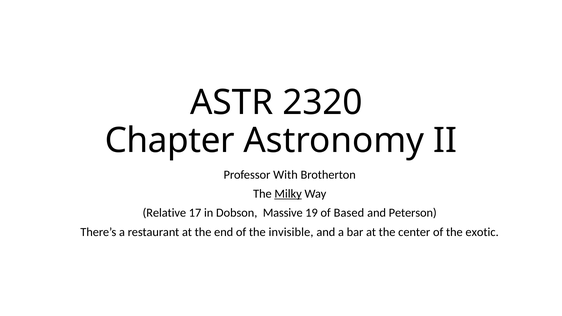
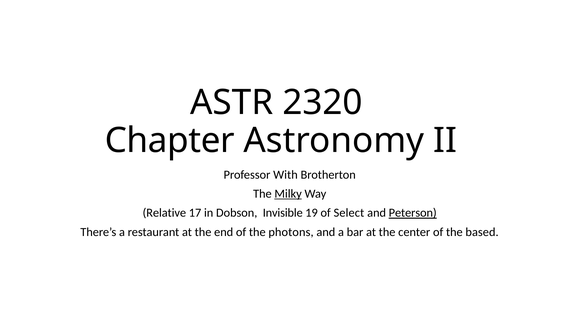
Massive: Massive -> Invisible (283, 213)
Based: Based -> Select (349, 213)
Peterson underline: none -> present (413, 213)
invisible: invisible -> photons (291, 232)
exotic: exotic -> based (482, 232)
